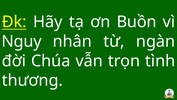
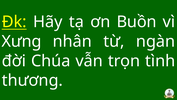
Nguy: Nguy -> Xưng (22, 41)
